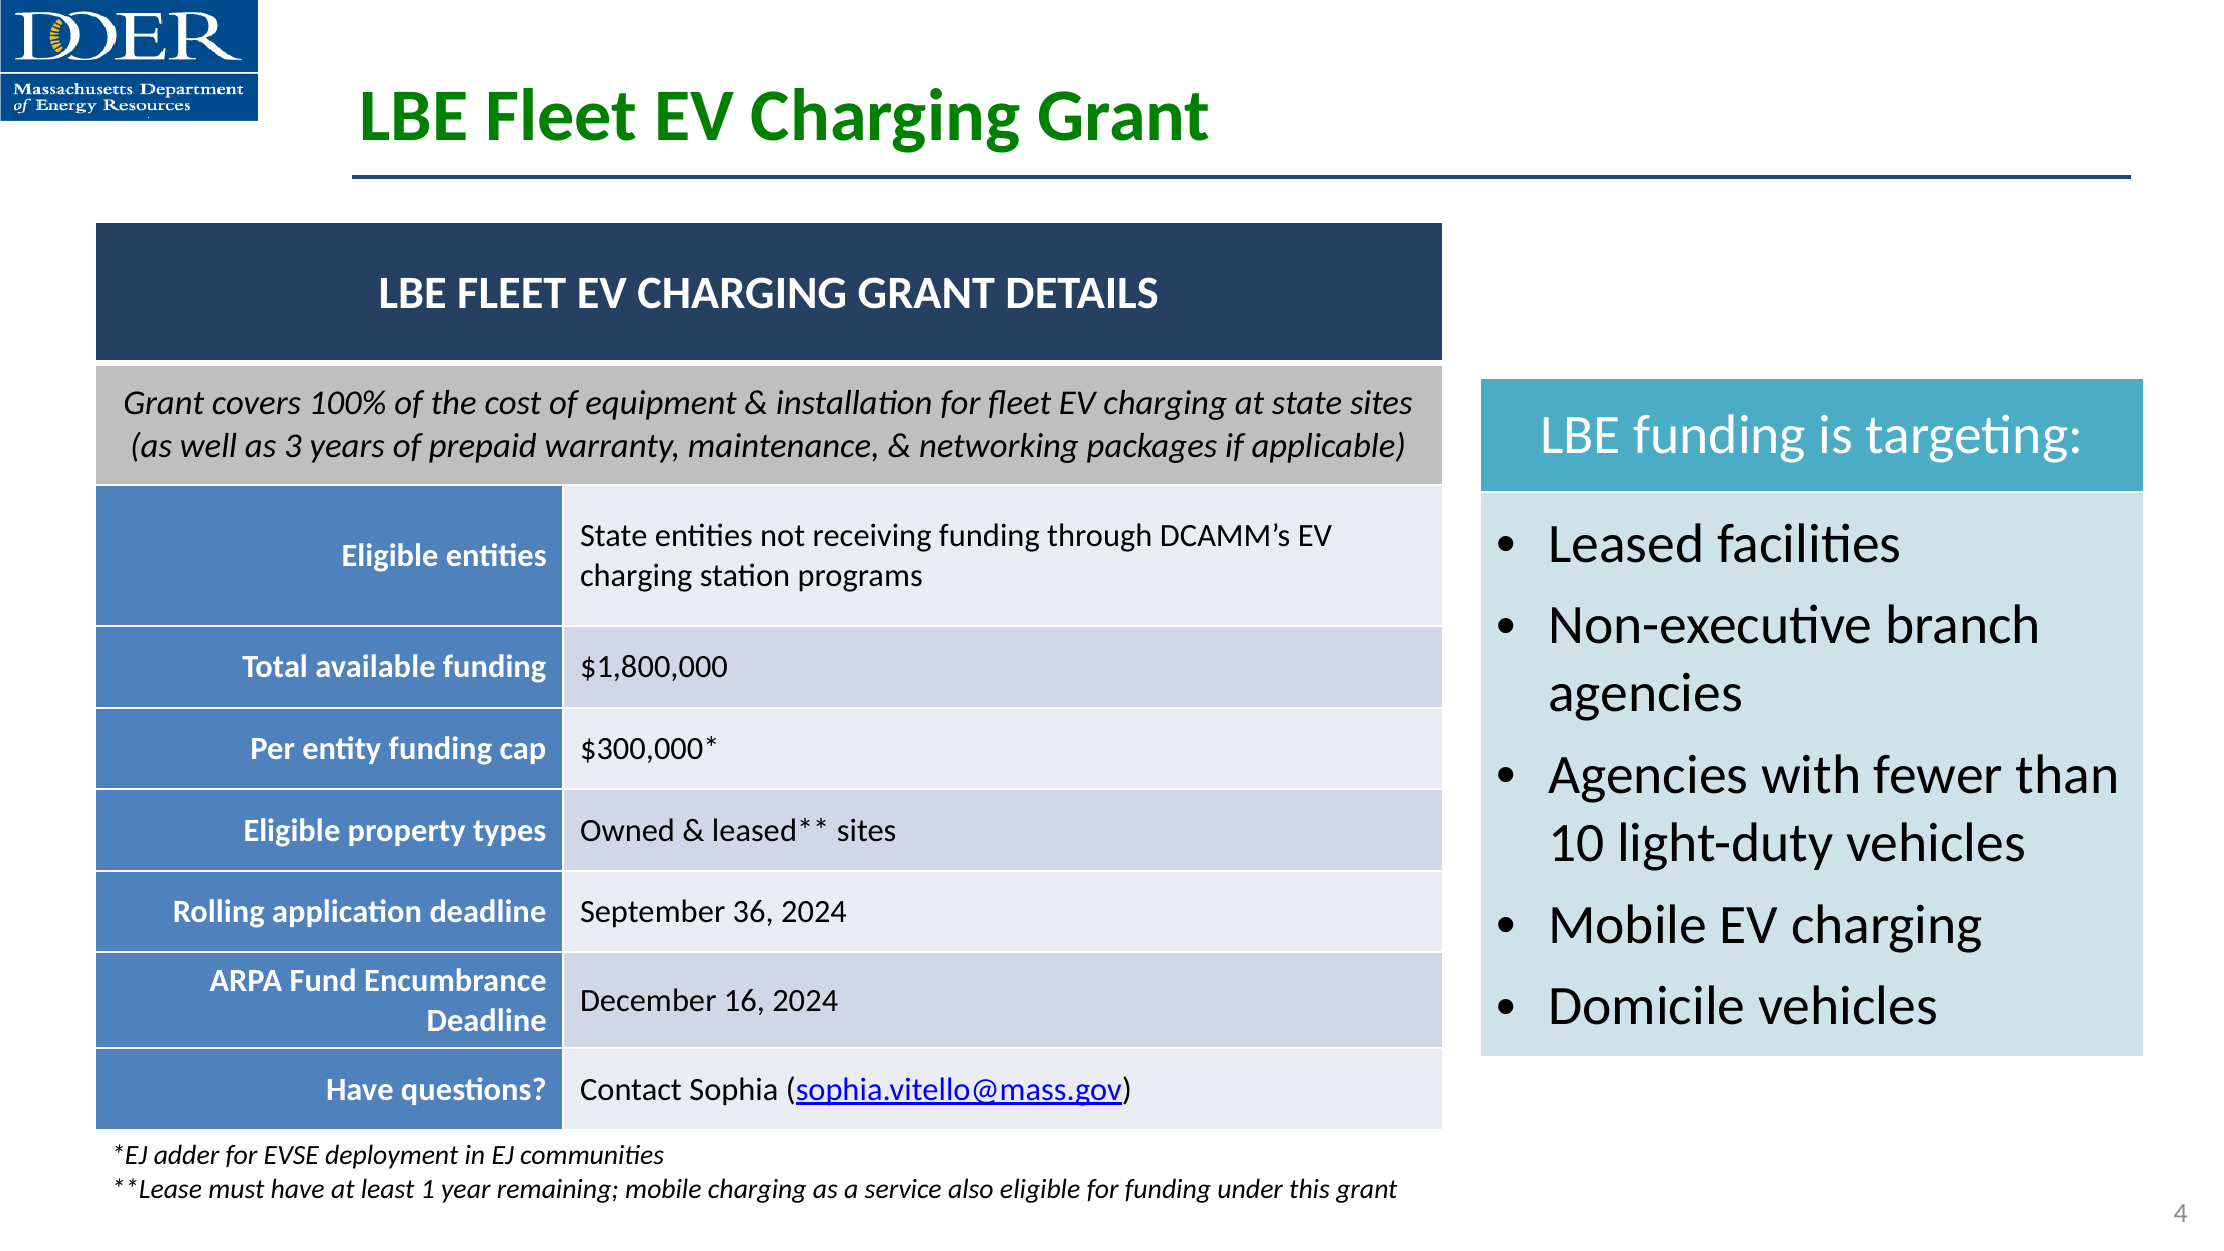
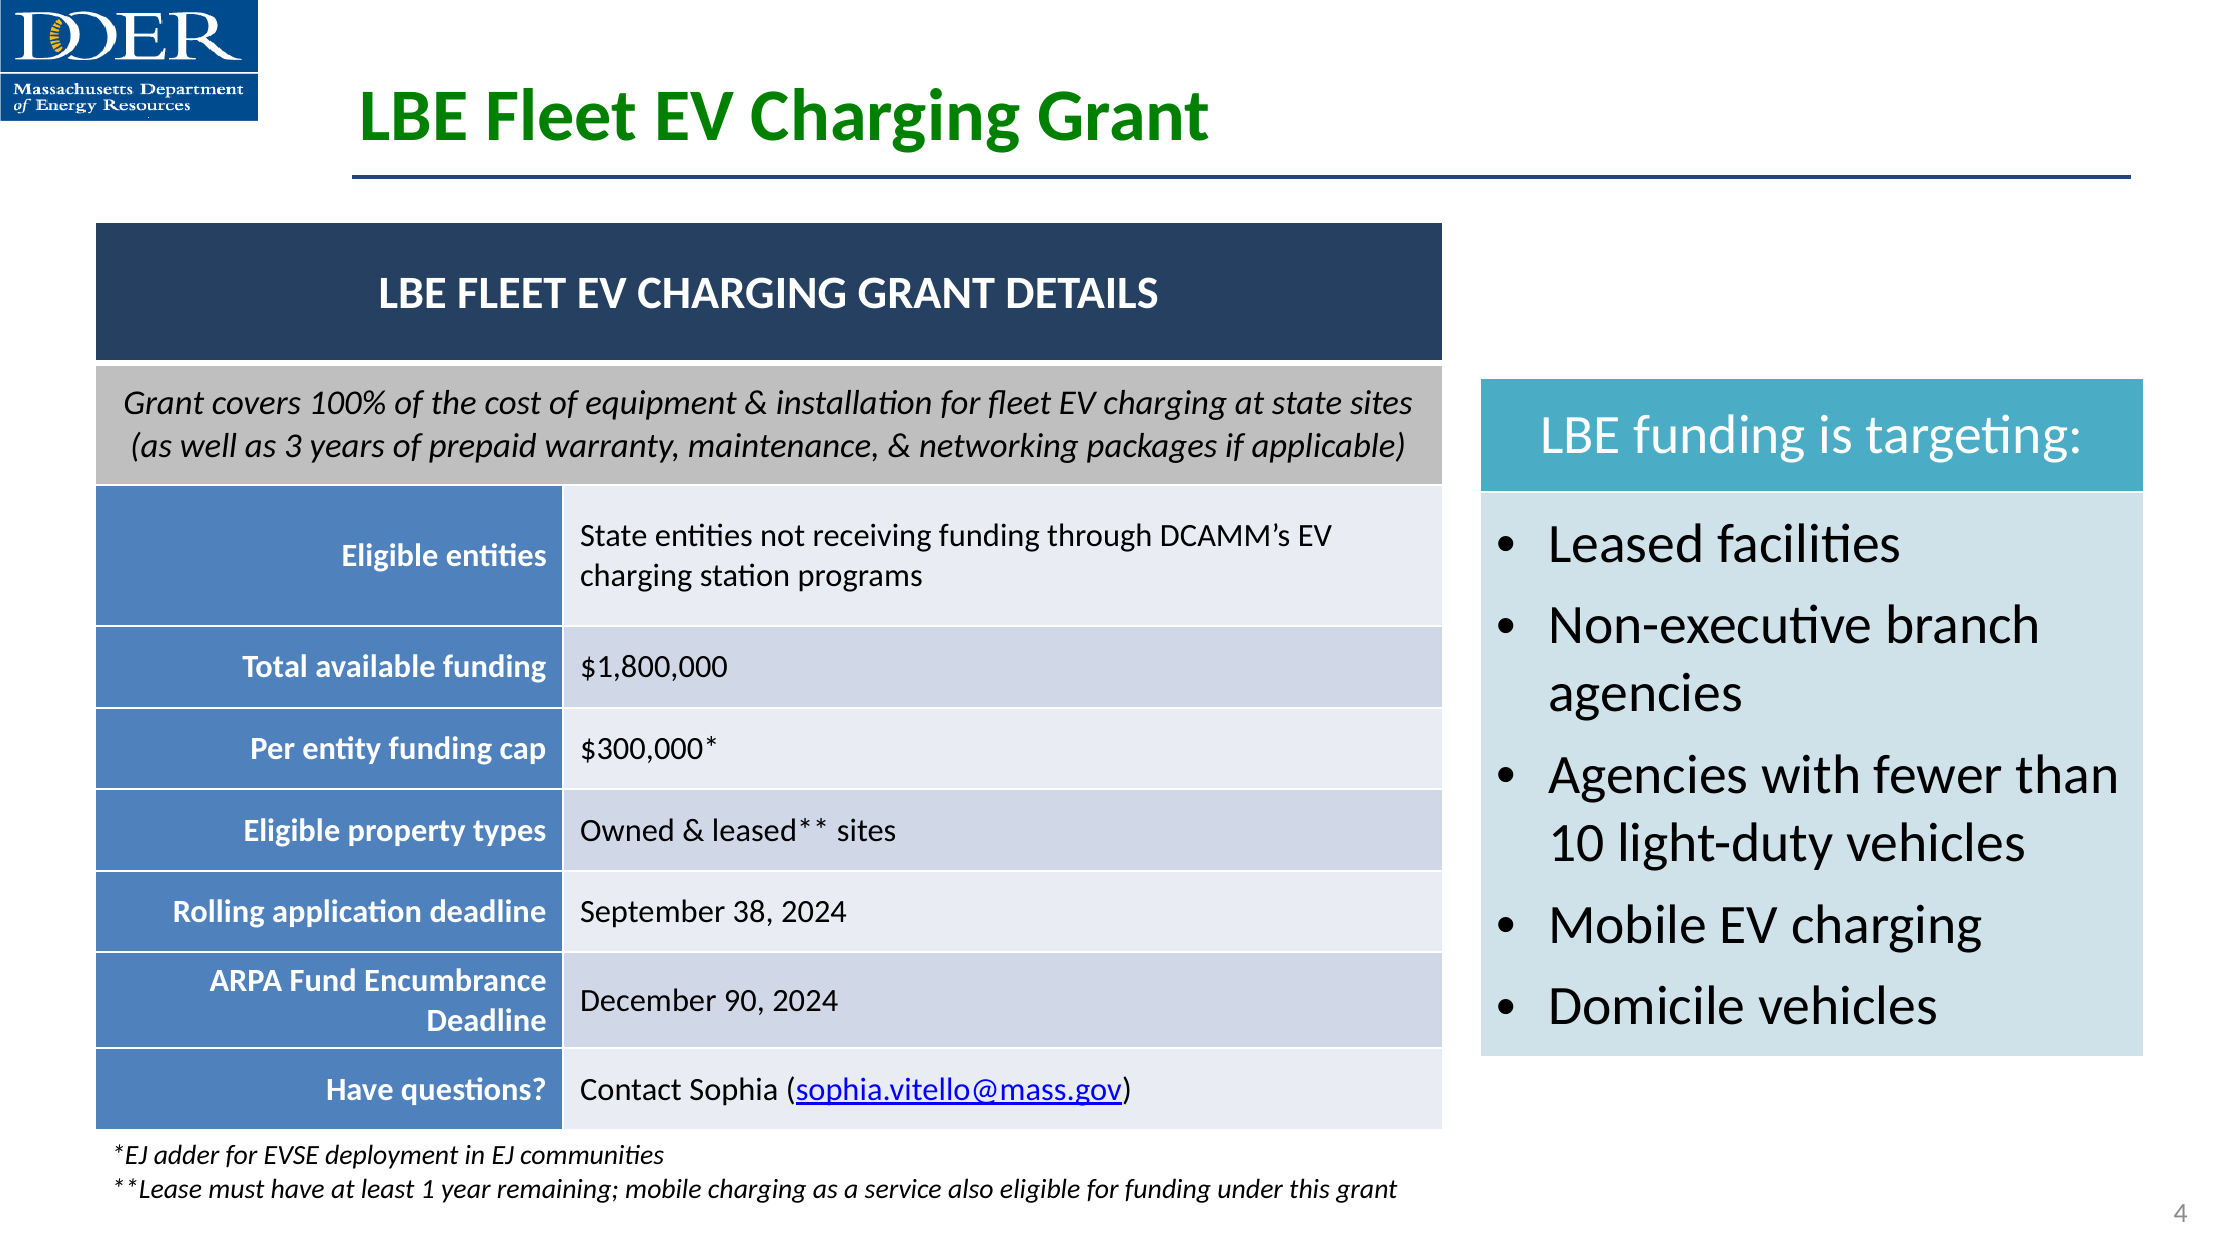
36: 36 -> 38 (753, 912)
16: 16 -> 90 (744, 1001)
